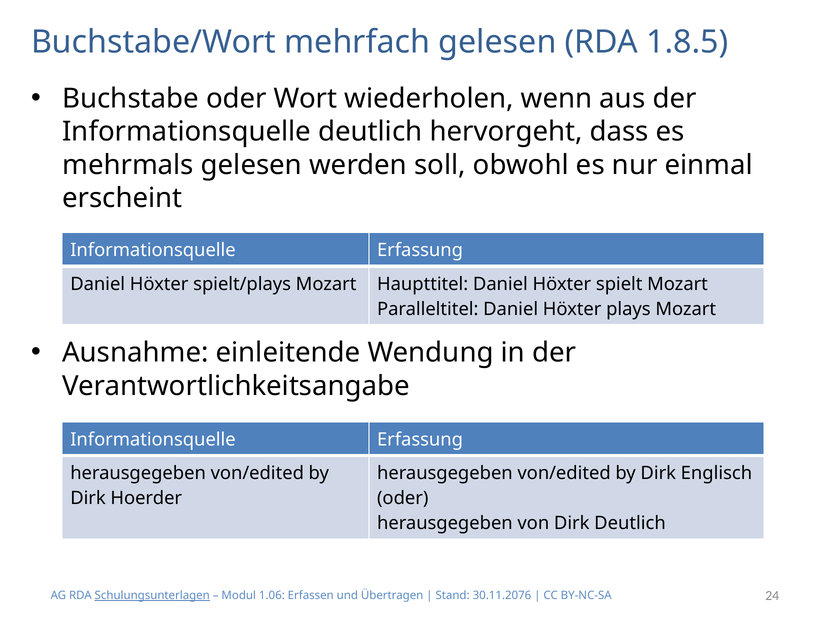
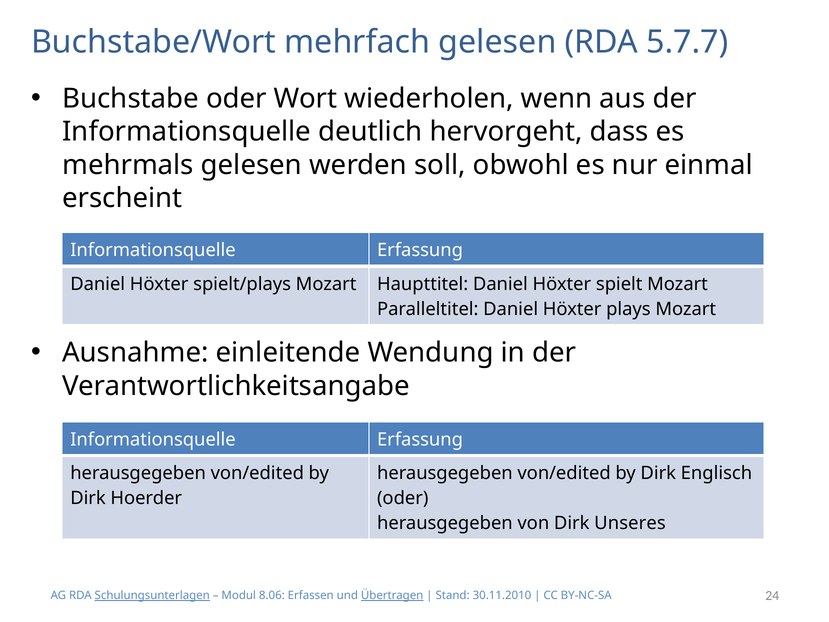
1.8.5: 1.8.5 -> 5.7.7 (687, 42)
Dirk Deutlich: Deutlich -> Unseres (630, 523)
1.06: 1.06 -> 8.06 (272, 595)
Übertragen underline: none -> present (392, 595)
30.11.2076: 30.11.2076 -> 30.11.2010 (502, 595)
